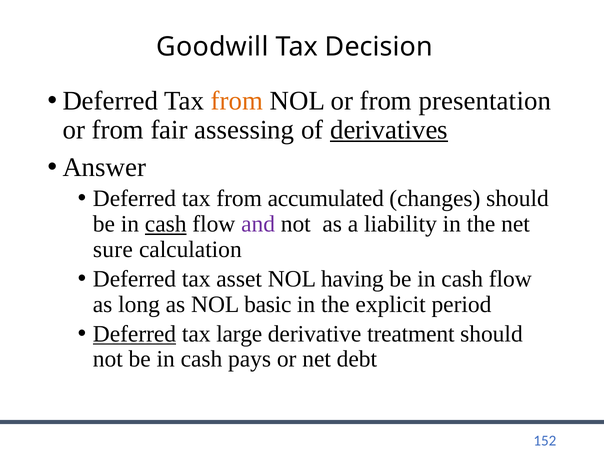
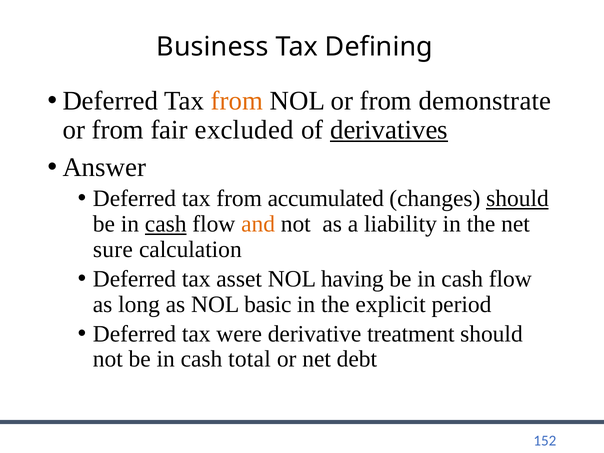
Goodwill: Goodwill -> Business (213, 47)
Decision: Decision -> Defining (379, 47)
presentation: presentation -> demonstrate (485, 101)
assessing: assessing -> excluded (244, 130)
should underline: none -> present (517, 199)
and colour: purple -> orange (258, 224)
Deferred underline: present -> none (134, 334)
large: large -> were (239, 334)
pays: pays -> total (249, 359)
